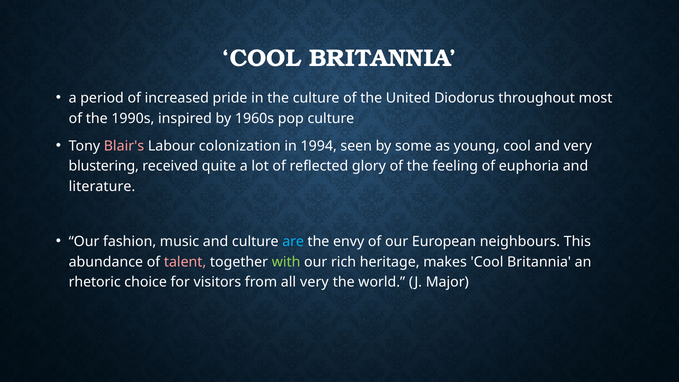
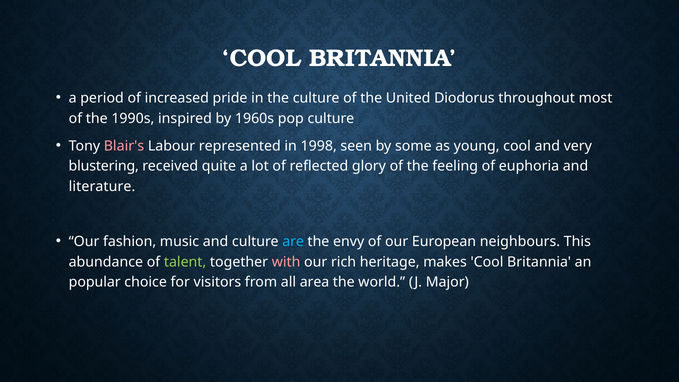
colonization: colonization -> represented (240, 146)
1994: 1994 -> 1998 (319, 146)
talent colour: pink -> light green (185, 262)
with colour: light green -> pink (286, 262)
rhetoric: rhetoric -> popular (95, 282)
all very: very -> area (314, 282)
